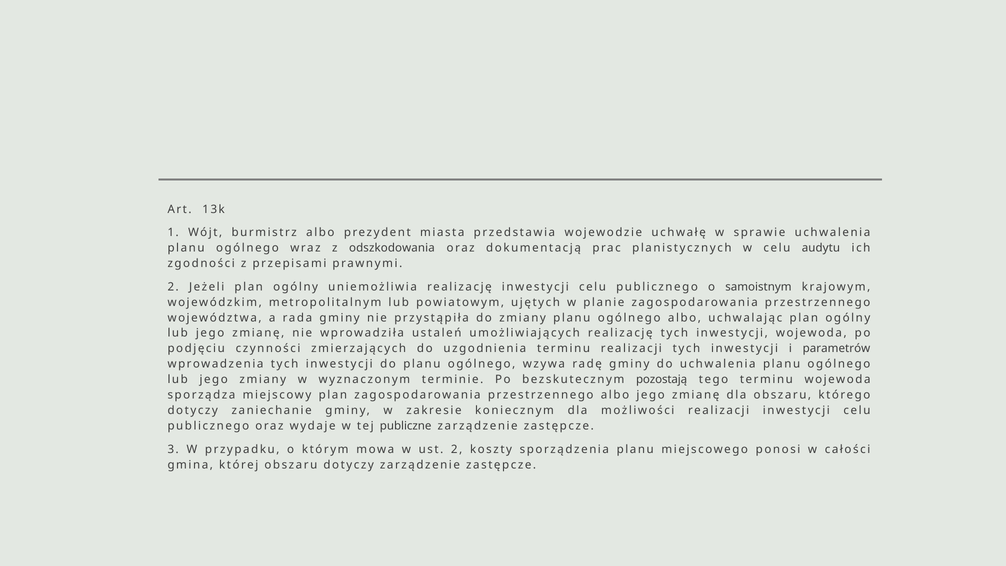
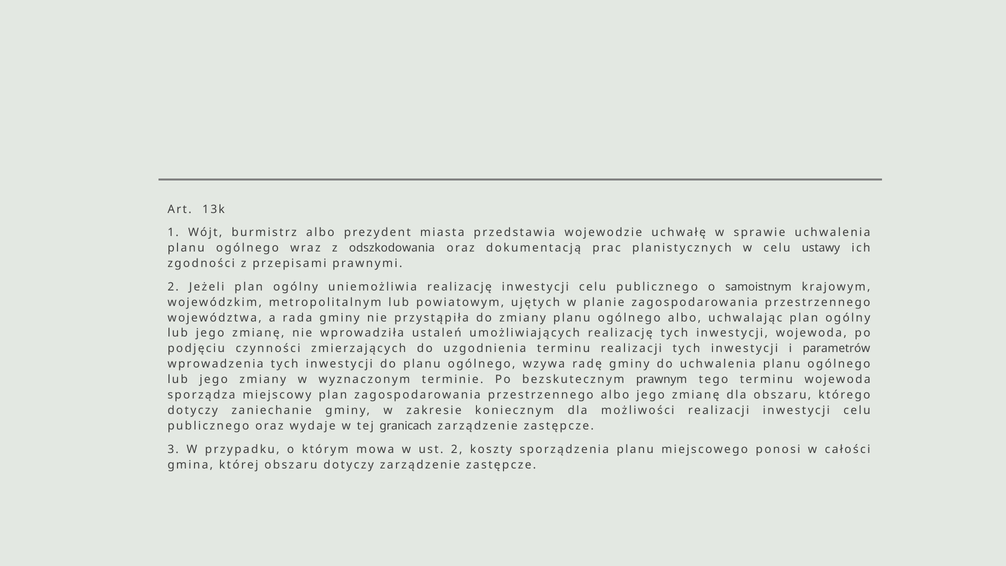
audytu: audytu -> ustawy (821, 248)
pozostają: pozostają -> prawnym (662, 380)
publiczne: publiczne -> granicach (406, 426)
